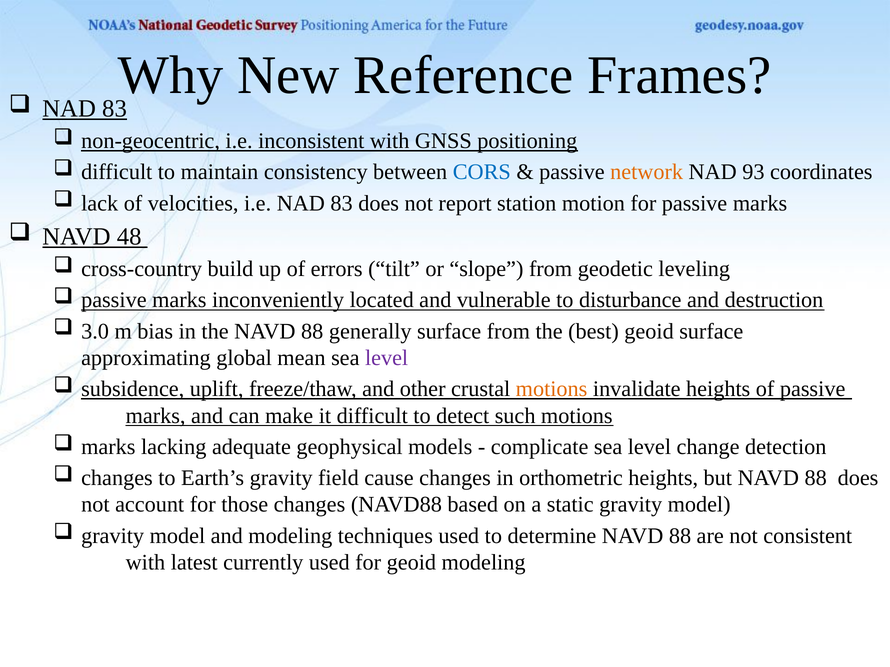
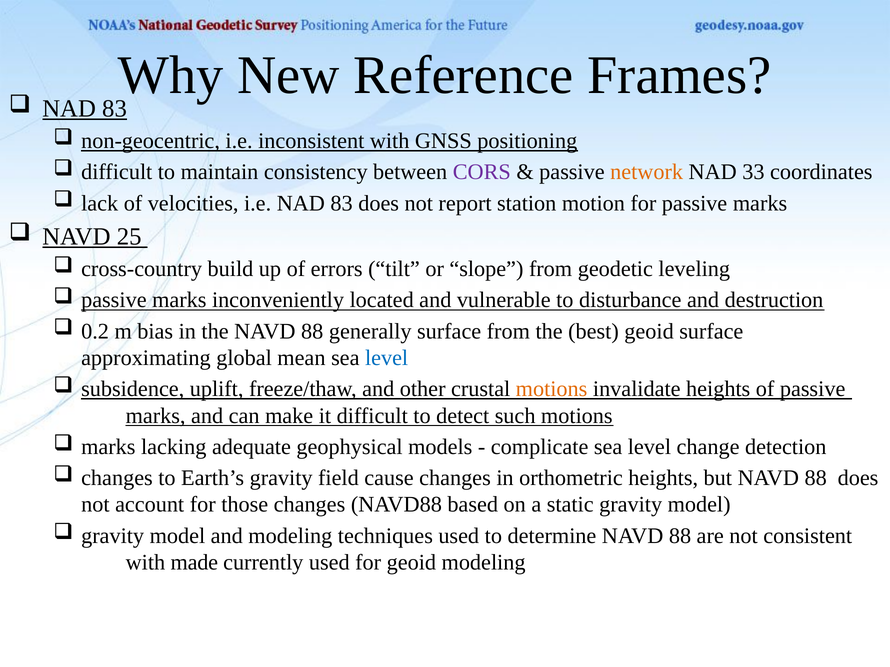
CORS colour: blue -> purple (482, 172)
93: 93 -> 33 (753, 172)
48: 48 -> 25 (129, 237)
3.0: 3.0 -> 0.2 (95, 331)
level colour: purple -> blue (387, 358)
latest: latest -> made (194, 563)
